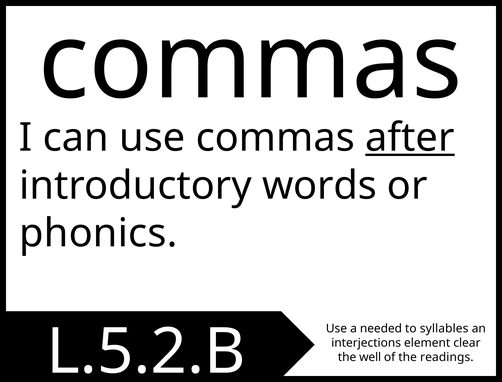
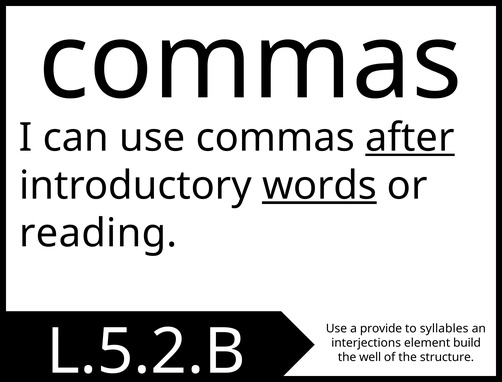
words underline: none -> present (319, 186)
phonics: phonics -> reading (98, 234)
needed: needed -> provide (381, 329)
clear: clear -> build (467, 343)
readings: readings -> structure (447, 358)
